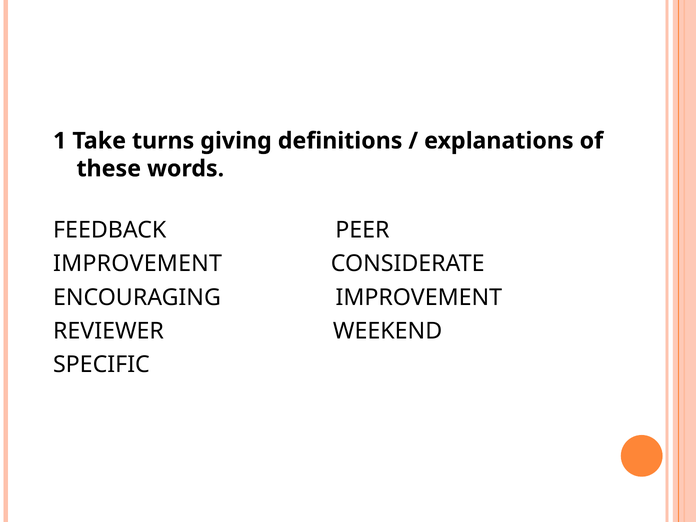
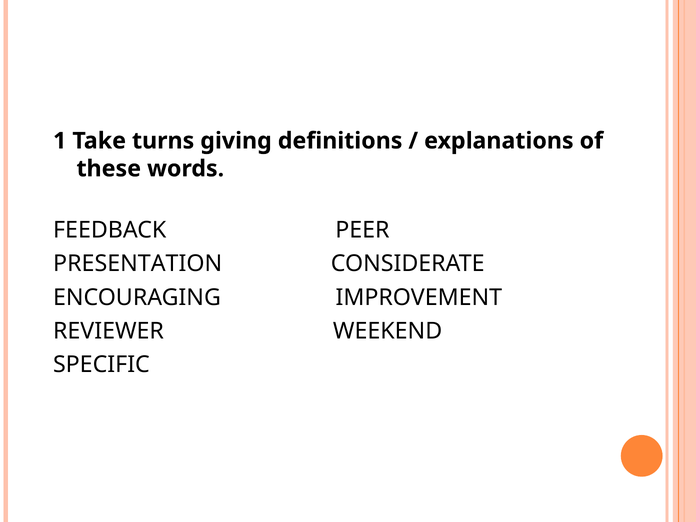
IMPROVEMENT: IMPROVEMENT -> PRESENTATION (138, 264)
